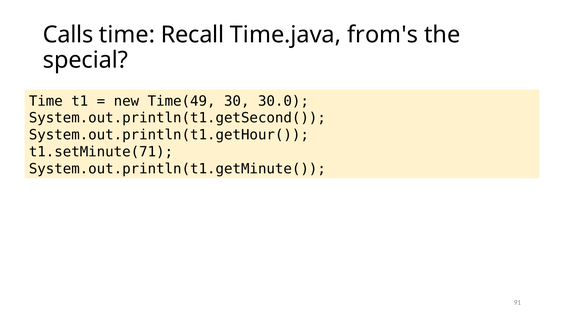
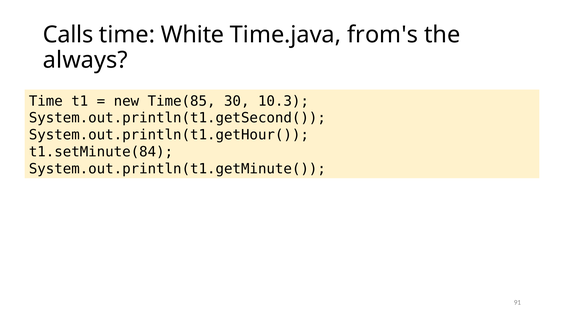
Recall: Recall -> White (193, 35)
special: special -> always (85, 60)
Time(49: Time(49 -> Time(85 (182, 101)
30.0: 30.0 -> 10.3 (283, 101)
t1.setMinute(71: t1.setMinute(71 -> t1.setMinute(84 (101, 152)
